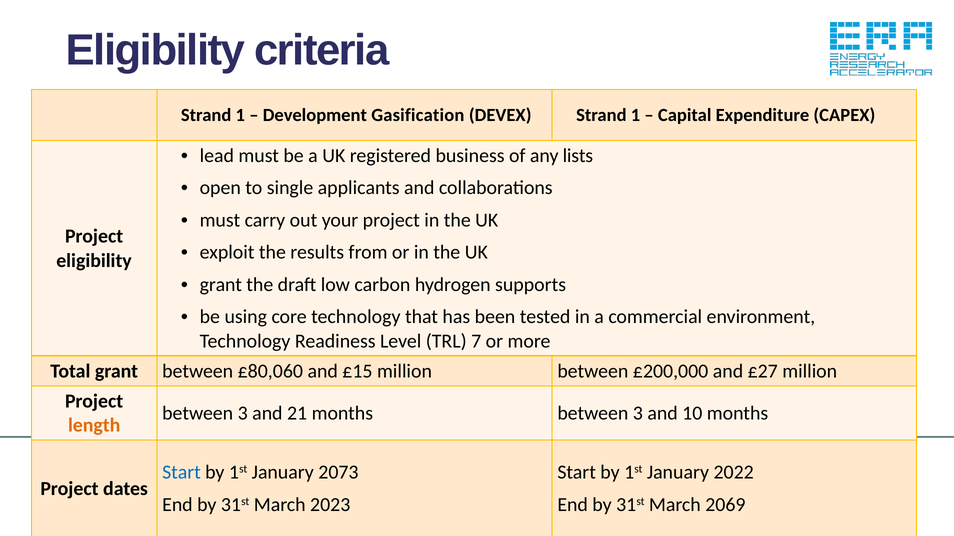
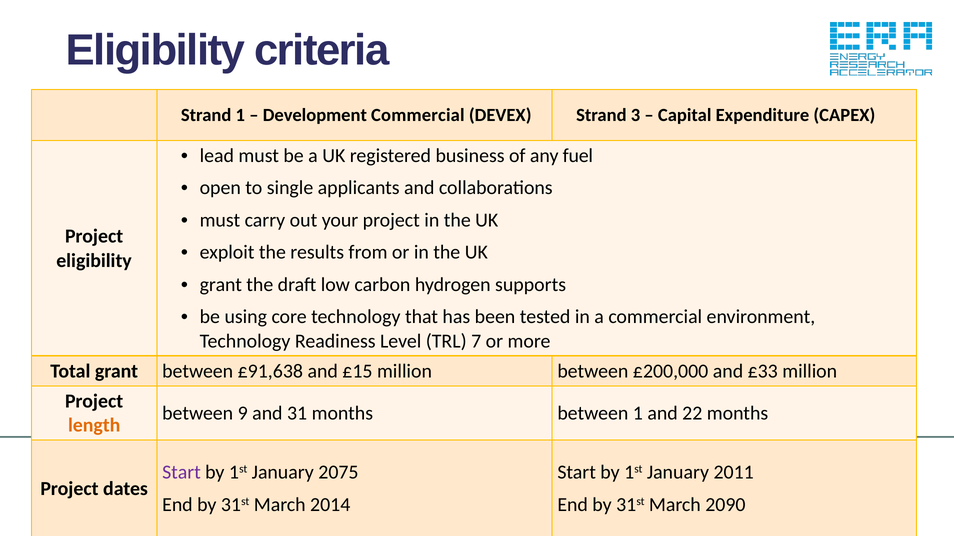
Development Gasification: Gasification -> Commercial (418, 115)
DEVEX Strand 1: 1 -> 3 (636, 115)
lists: lists -> fuel (578, 156)
£80,060: £80,060 -> £91,638 (270, 372)
£27: £27 -> £33 (763, 372)
3: 3 -> 9 (243, 414)
21: 21 -> 31 (297, 414)
months between 3: 3 -> 1 (638, 414)
10: 10 -> 22 (692, 414)
Start colour: blue -> purple (181, 473)
2073: 2073 -> 2075 (338, 473)
2022: 2022 -> 2011 (734, 473)
2023: 2023 -> 2014 (330, 505)
2069: 2069 -> 2090 (725, 505)
